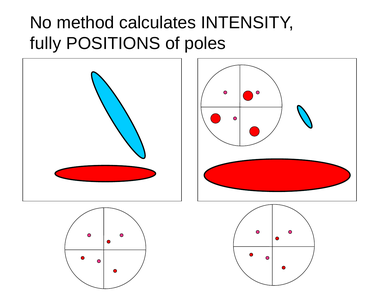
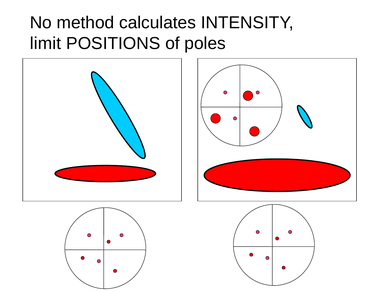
fully: fully -> limit (46, 43)
